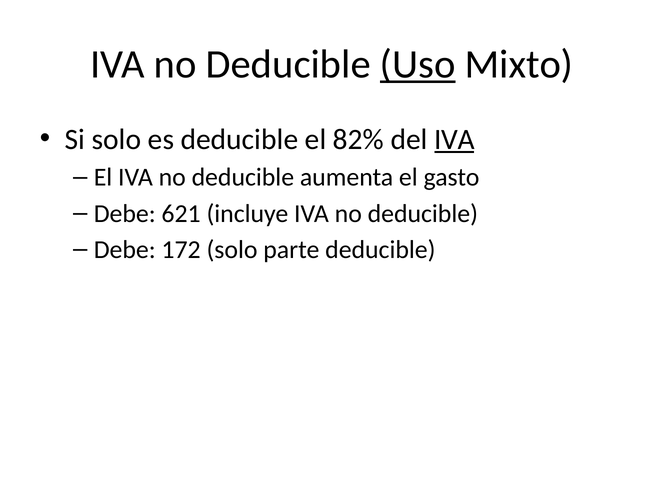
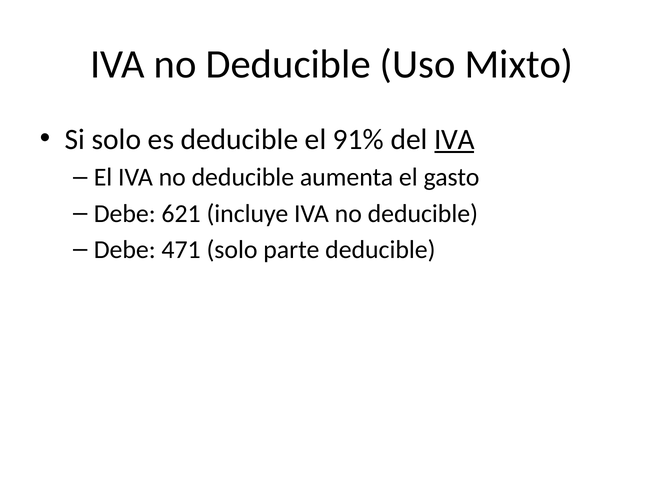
Uso underline: present -> none (418, 64)
82%: 82% -> 91% (358, 139)
172: 172 -> 471 (181, 250)
